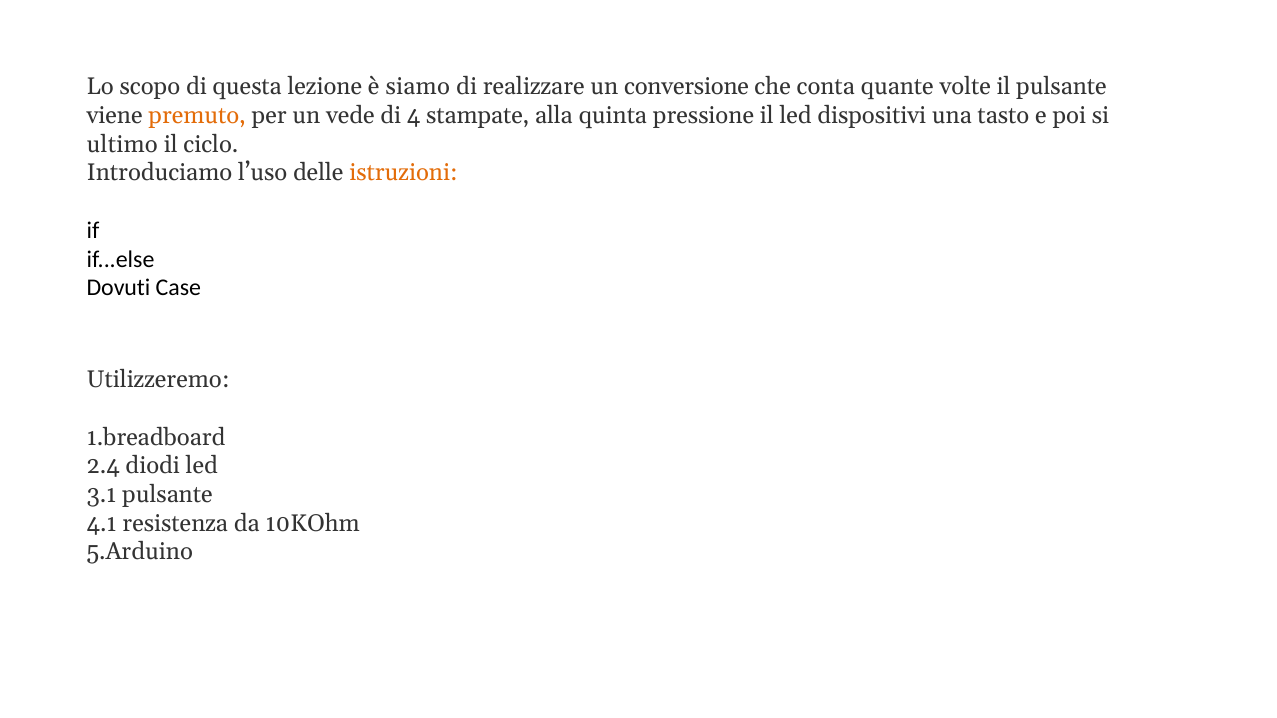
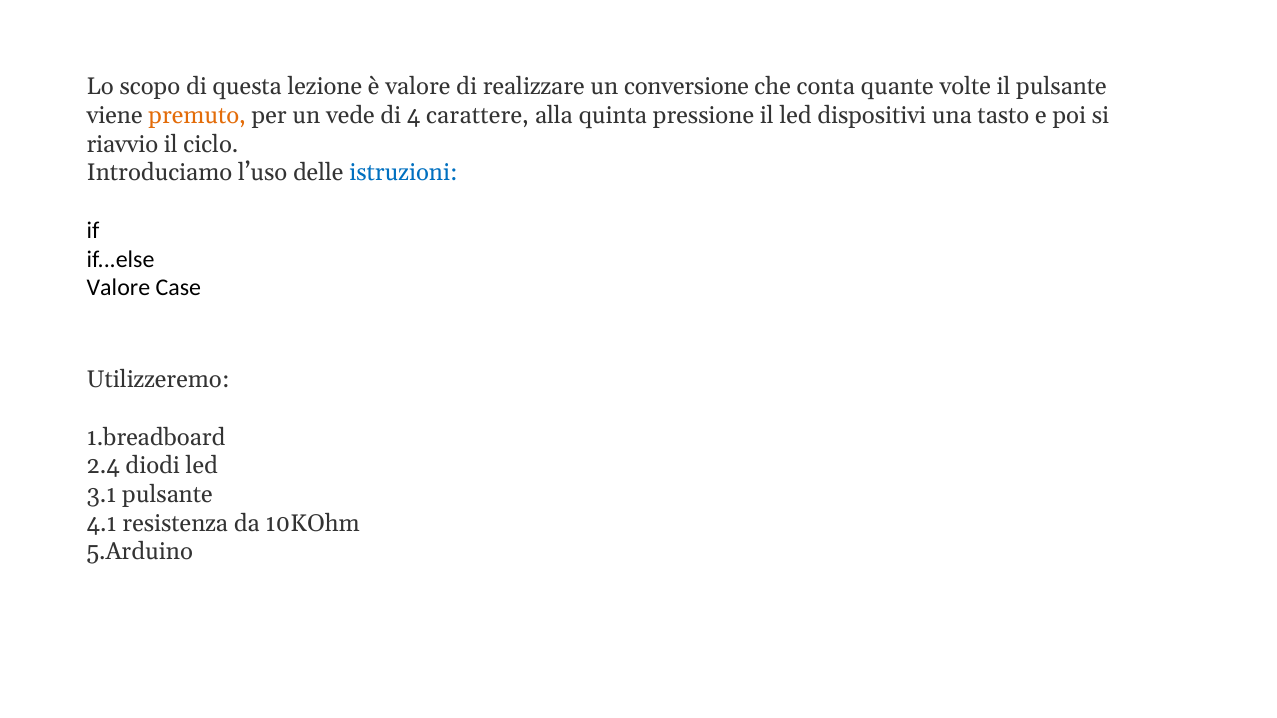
è siamo: siamo -> valore (418, 87)
stampate: stampate -> carattere (477, 116)
ultimo: ultimo -> riavvio (122, 144)
istruzioni colour: orange -> blue (403, 173)
Dovuti: Dovuti -> Valore (118, 288)
